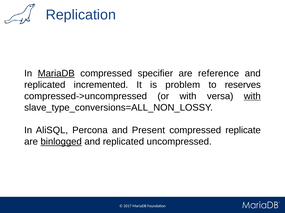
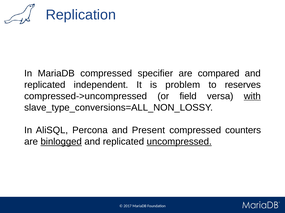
MariaDB underline: present -> none (56, 74)
reference: reference -> compared (219, 74)
incremented: incremented -> independent (101, 85)
or with: with -> field (188, 96)
replicate: replicate -> counters (243, 131)
uncompressed underline: none -> present (179, 142)
